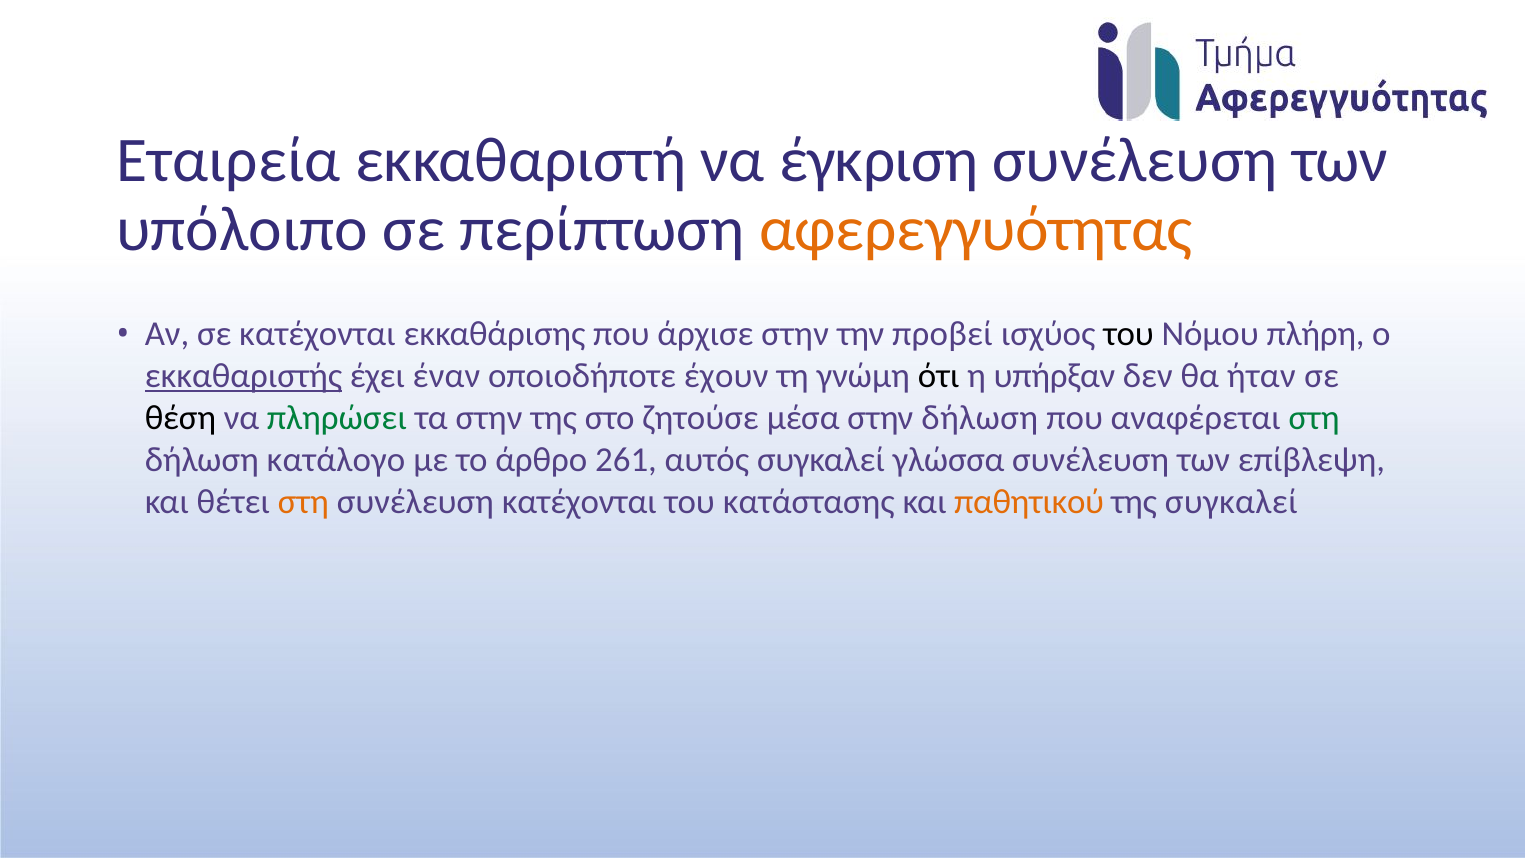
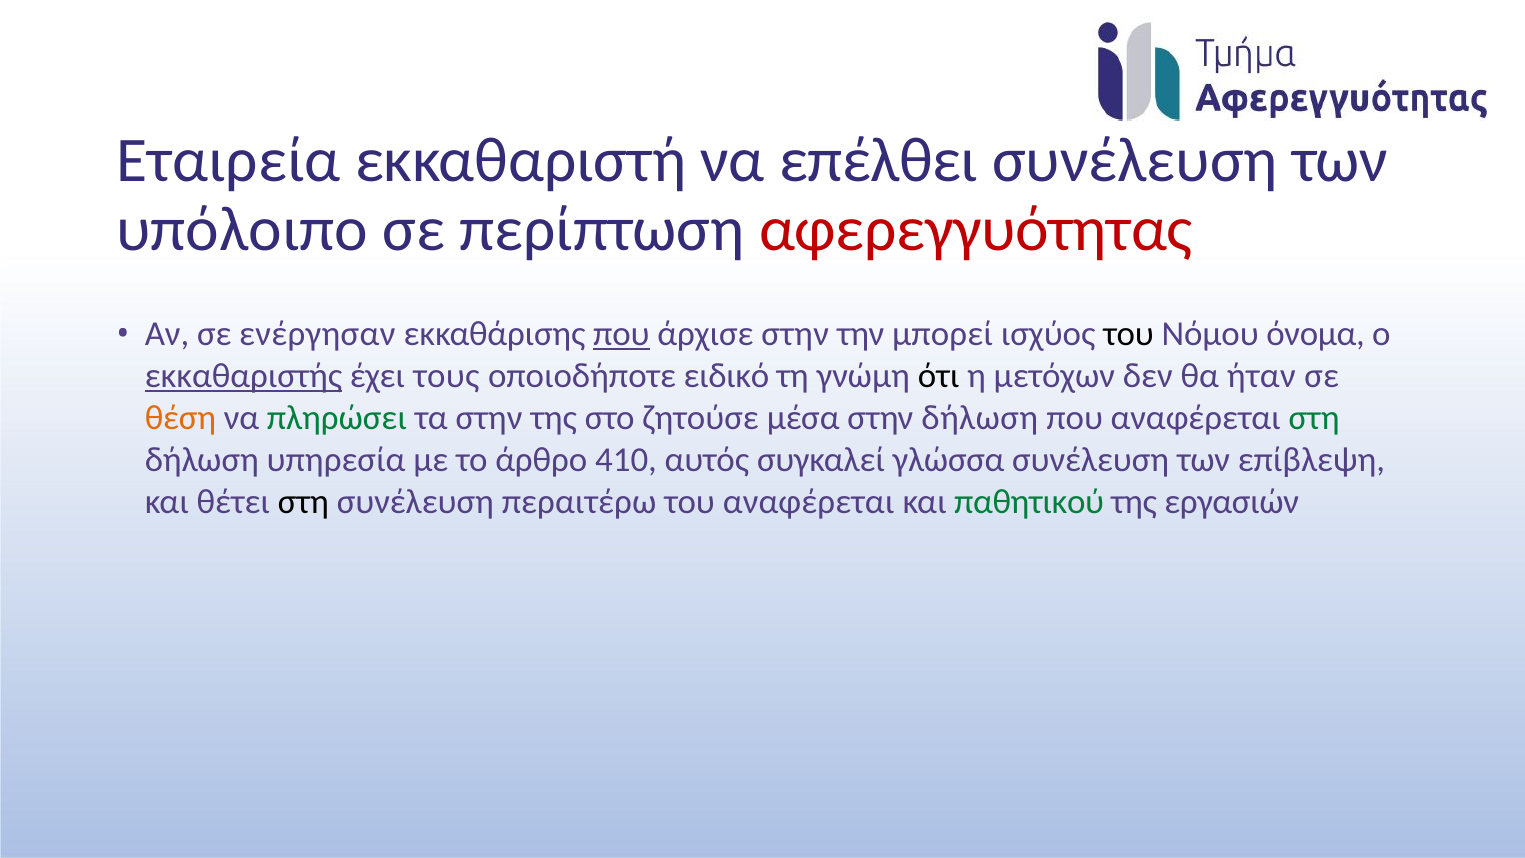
έγκριση: έγκριση -> επέλθει (879, 161)
αφερεγγυότητας colour: orange -> red (976, 229)
σε κατέχονται: κατέχονται -> ενέργησαν (317, 334)
που underline: none -> present (621, 334)
προβεί: προβεί -> μπορεί (942, 334)
πλήρη: πλήρη -> όνομα (1316, 334)
έναν: έναν -> τους (446, 376)
έχουν: έχουν -> ειδικό (726, 376)
υπήρξαν: υπήρξαν -> μετόχων (1054, 376)
θέση colour: black -> orange (180, 418)
κατάλογο: κατάλογο -> υπηρεσία (336, 460)
261: 261 -> 410 (626, 460)
στη colour: orange -> black (303, 502)
συνέλευση κατέχονται: κατέχονται -> περαιτέρω (579, 502)
του κατάστασης: κατάστασης -> αναφέρεται (809, 502)
παθητικού colour: orange -> green (1029, 502)
της συγκαλεί: συγκαλεί -> εργασιών (1232, 502)
